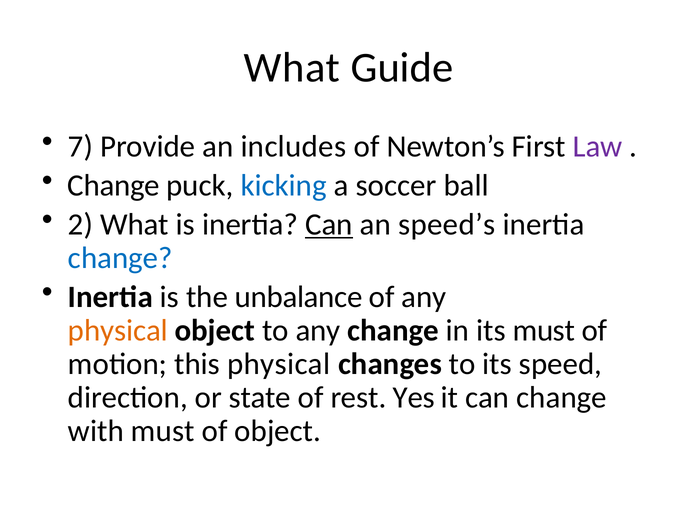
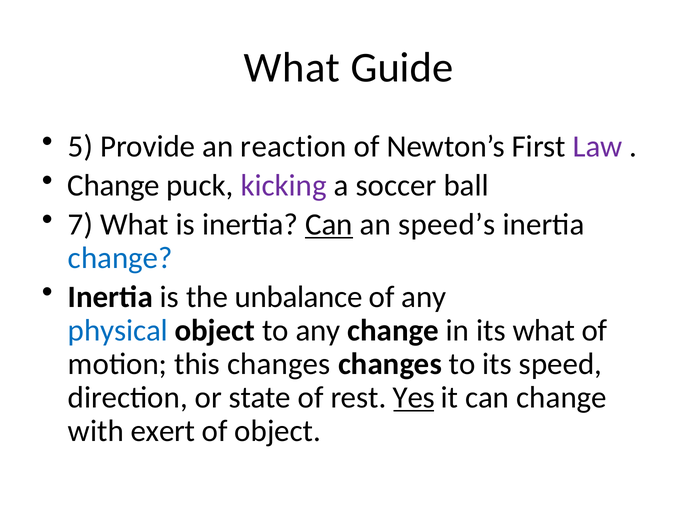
7: 7 -> 5 (81, 146)
includes: includes -> reaction (293, 146)
kicking colour: blue -> purple (284, 185)
2: 2 -> 7 (81, 224)
physical colour: orange -> blue (118, 330)
its must: must -> what (544, 330)
this physical: physical -> changes (279, 364)
Yes underline: none -> present (414, 397)
with must: must -> exert (163, 431)
